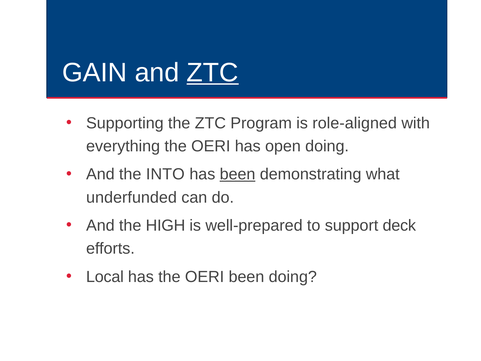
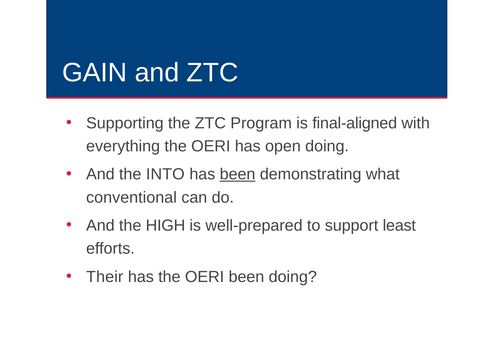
ZTC underline: present -> none (213, 72)
role-aligned: role-aligned -> final-aligned (355, 123)
underfunded: underfunded -> conventional (132, 197)
deck: deck -> least (399, 225)
Local: Local -> Their (105, 277)
